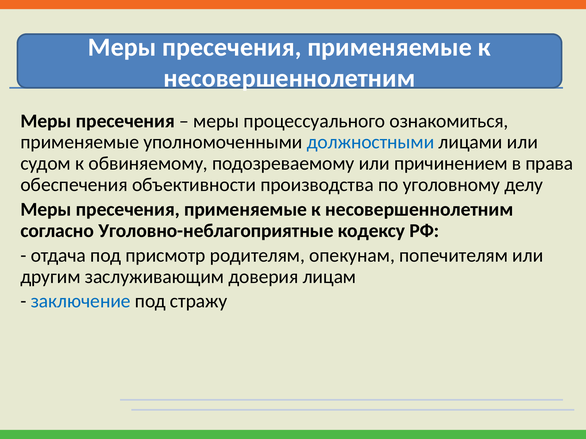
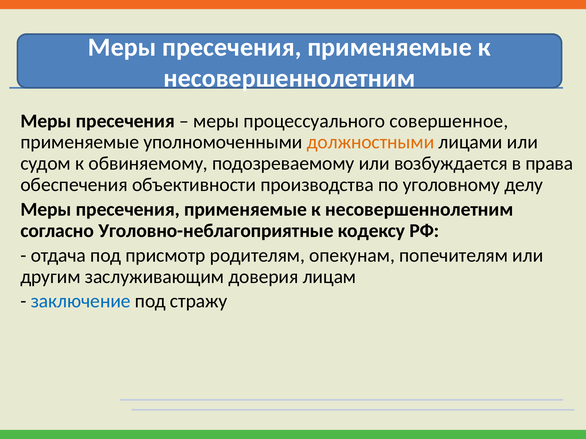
ознакомиться: ознакомиться -> совершенное (449, 121)
должностными colour: blue -> orange (371, 142)
причинением: причинением -> возбуждается (451, 164)
